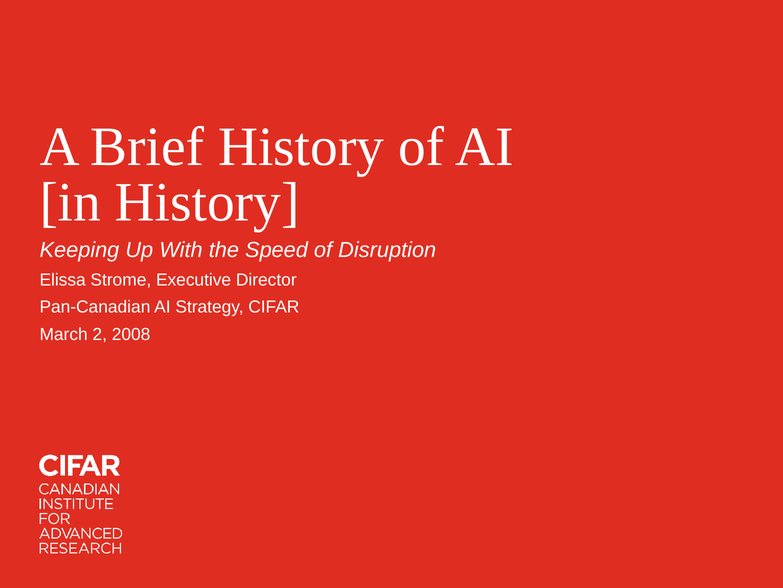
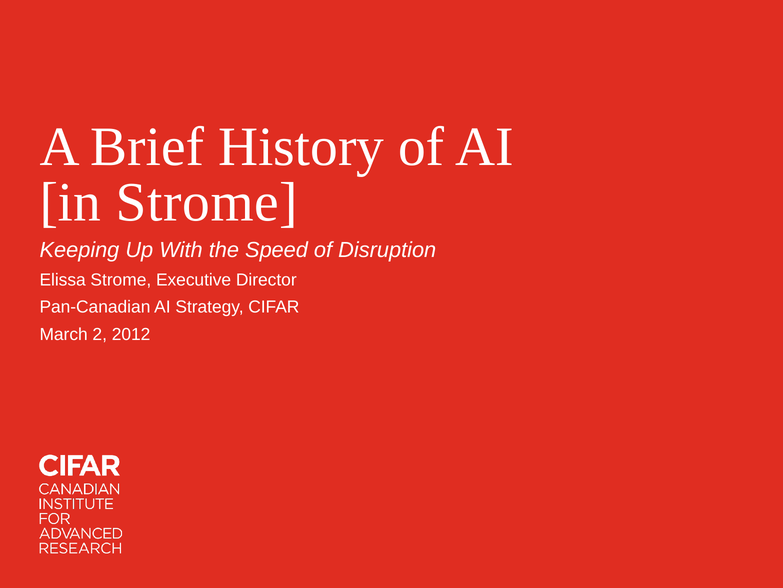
in History: History -> Strome (207, 202)
2008: 2008 -> 2012 (131, 334)
